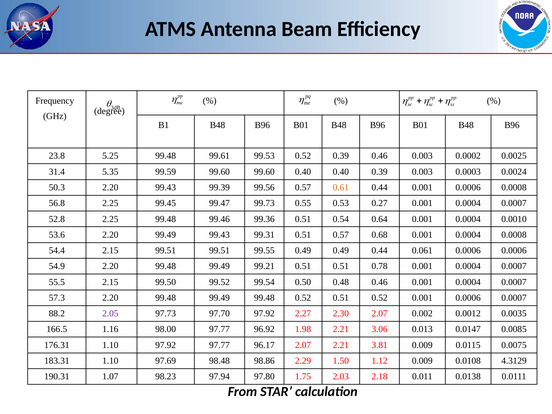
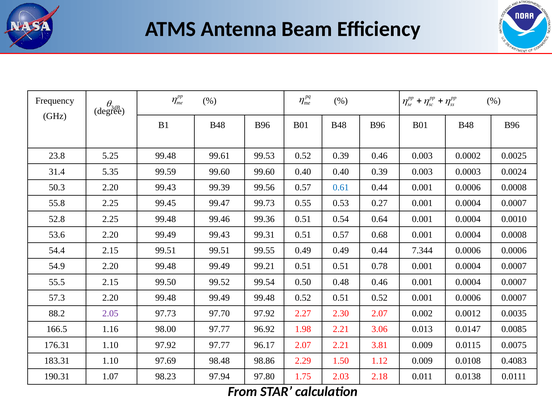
0.61 colour: orange -> blue (341, 187)
56.8: 56.8 -> 55.8 (57, 203)
0.061: 0.061 -> 7.344 (422, 250)
4.3129: 4.3129 -> 0.4083 (514, 361)
